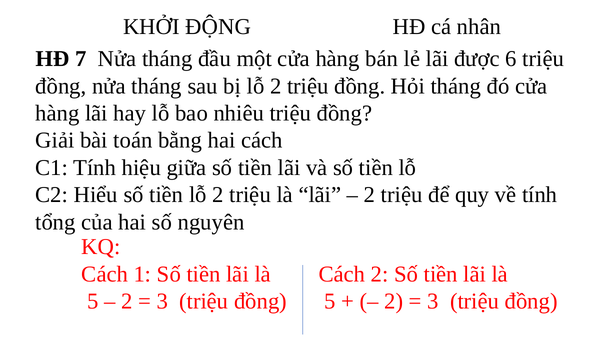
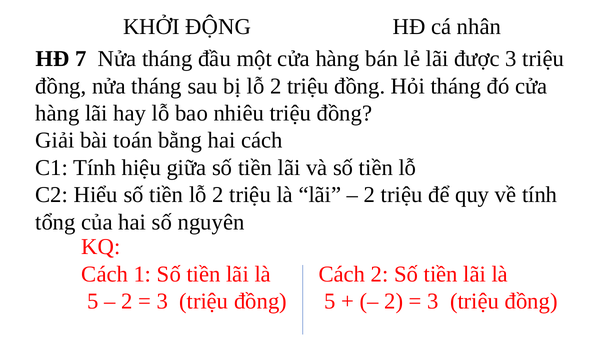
được 6: 6 -> 3 (511, 59)
